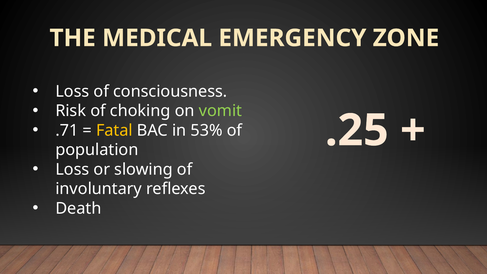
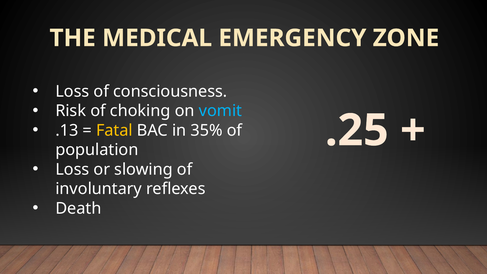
vomit colour: light green -> light blue (220, 111)
.71: .71 -> .13 (67, 130)
53%: 53% -> 35% (207, 130)
